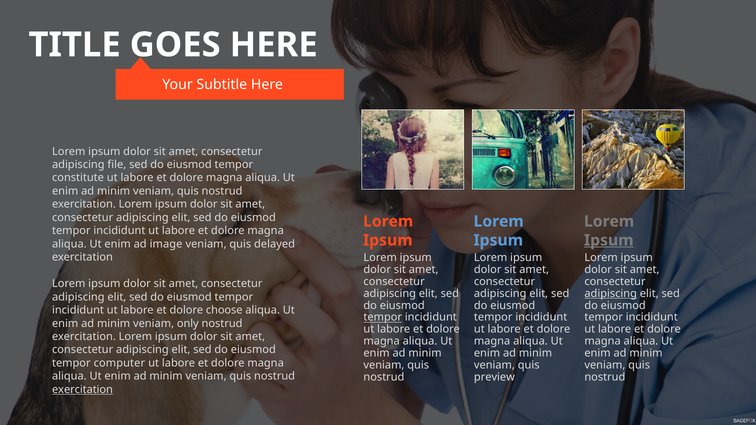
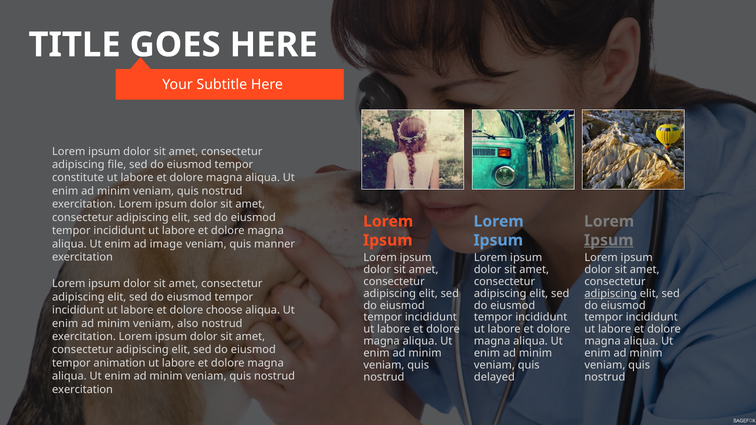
delayed: delayed -> manner (275, 244)
tempor underline: present -> none (383, 318)
only: only -> also (188, 324)
computer: computer -> animation (119, 363)
preview: preview -> delayed (494, 377)
exercitation underline: present -> none (82, 390)
